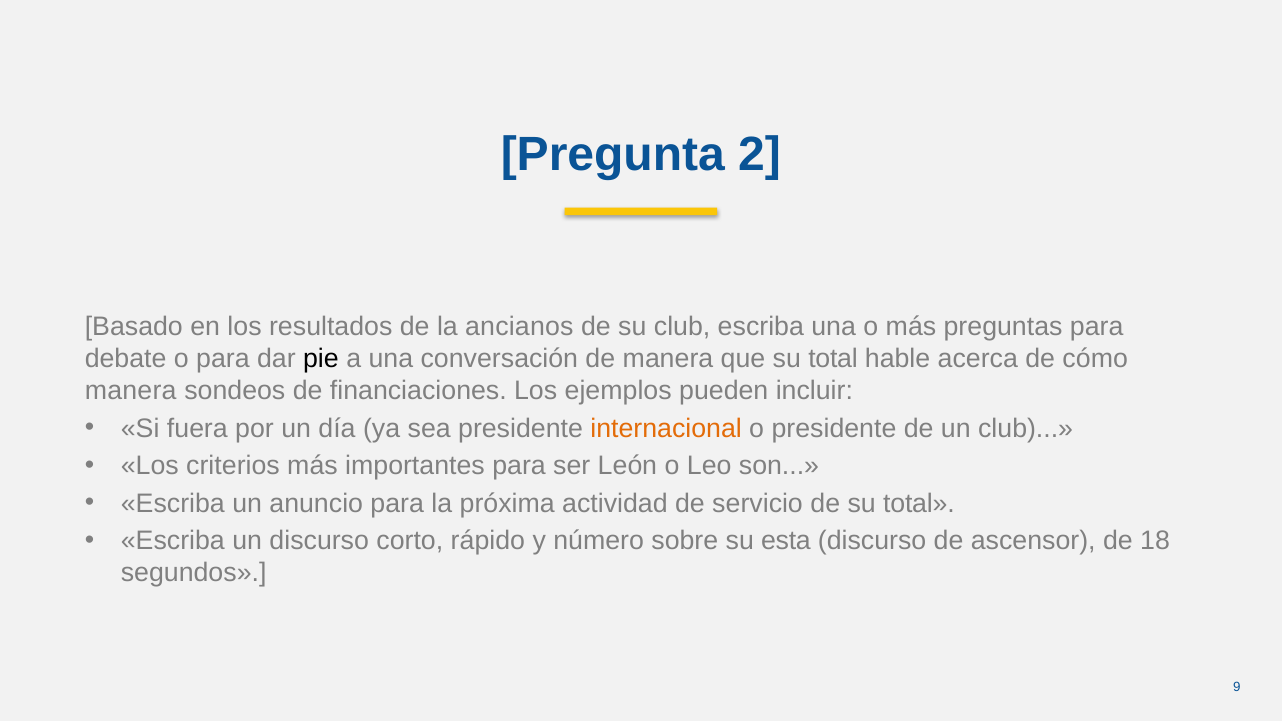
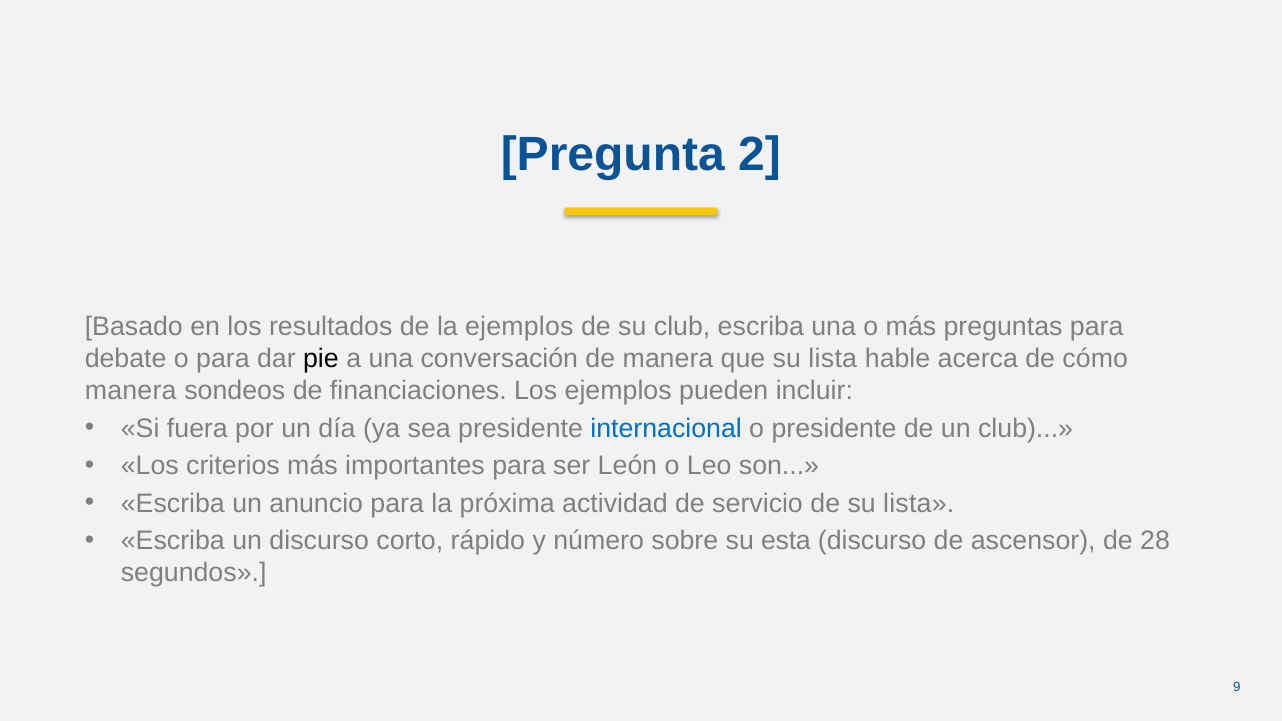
la ancianos: ancianos -> ejemplos (519, 327)
que su total: total -> lista (833, 359)
internacional colour: orange -> blue (666, 429)
de su total: total -> lista (919, 503)
18: 18 -> 28 (1155, 541)
